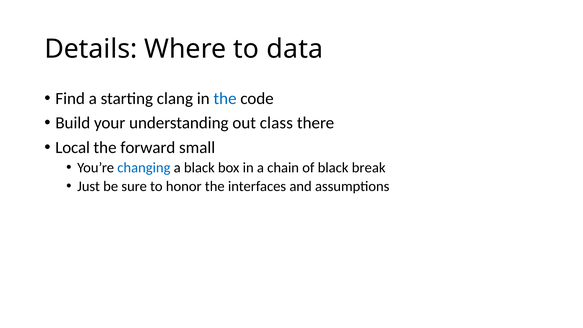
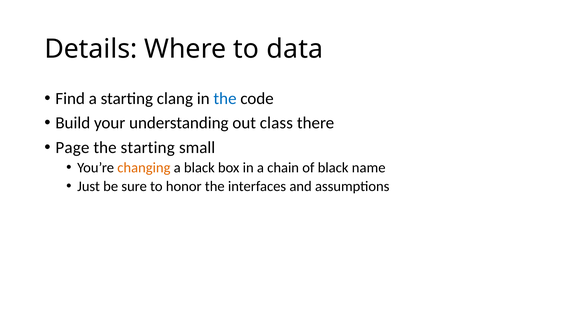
Local: Local -> Page (72, 147)
the forward: forward -> starting (148, 147)
changing colour: blue -> orange (144, 168)
break: break -> name (369, 168)
